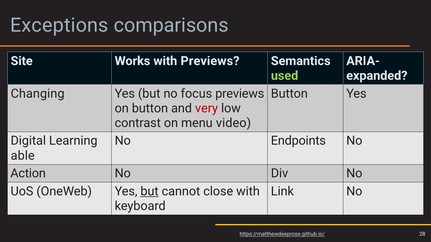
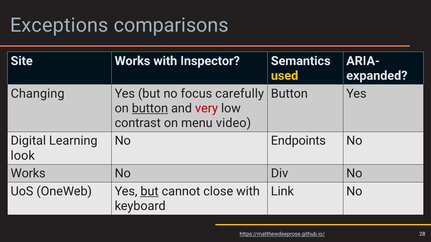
with Previews: Previews -> Inspector (210, 61)
used colour: light green -> yellow (285, 76)
focus previews: previews -> carefully (240, 94)
button underline: none -> present (150, 108)
able: able -> look (23, 156)
Action: Action -> Works (28, 174)
